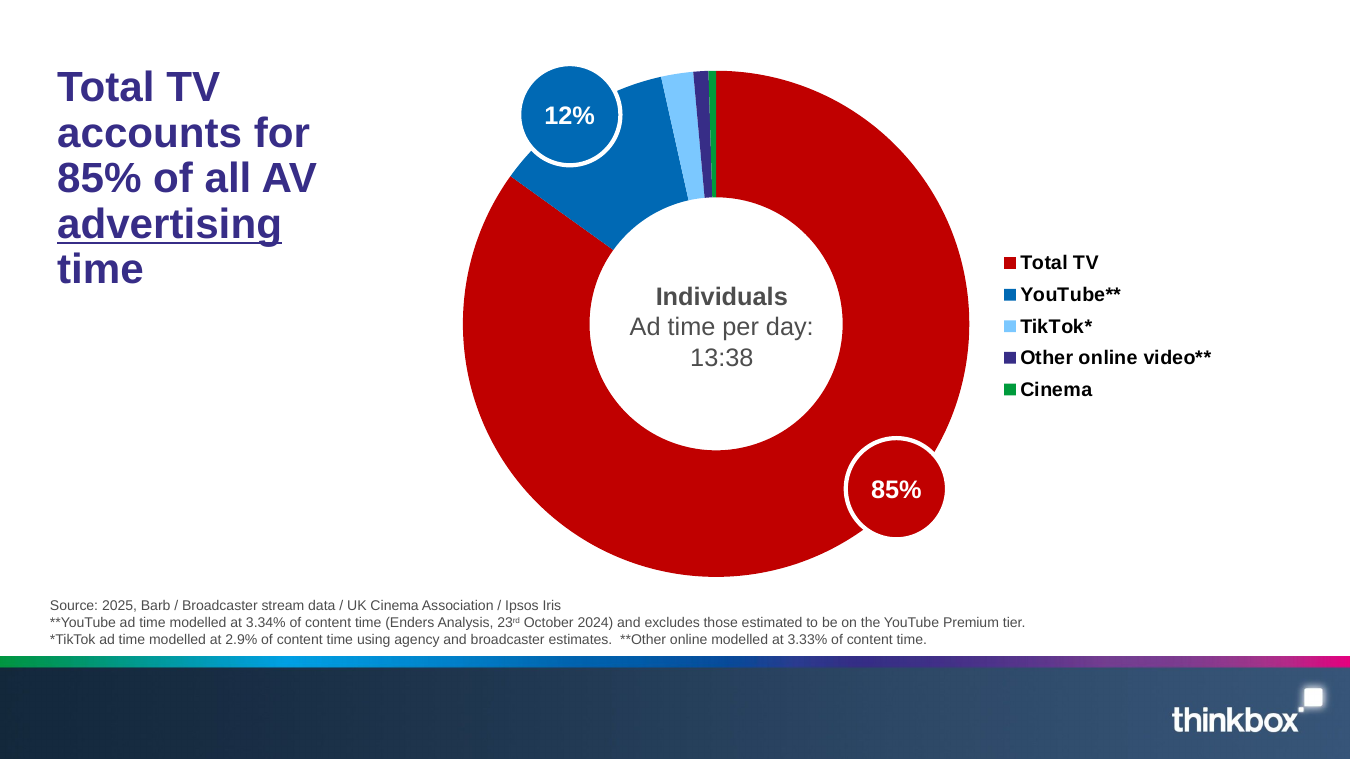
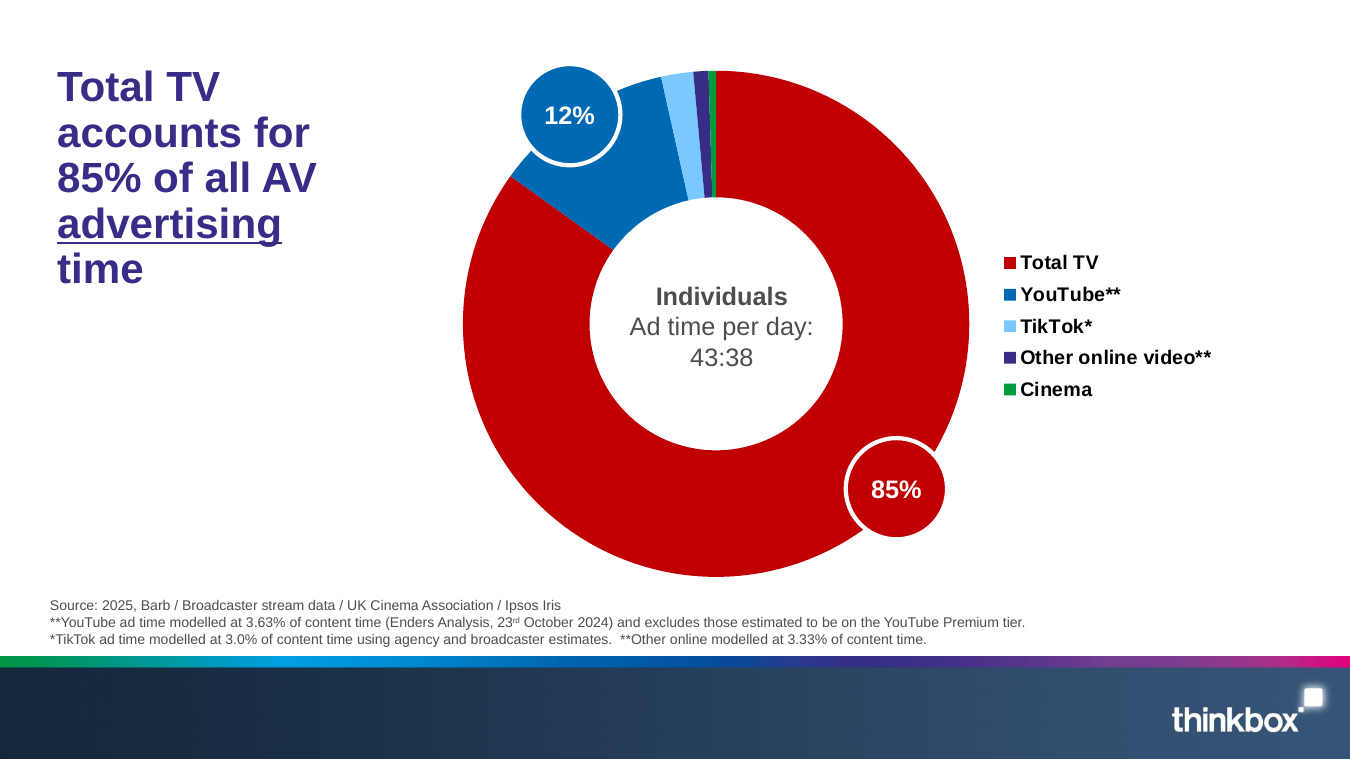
13:38: 13:38 -> 43:38 (722, 358)
3.34%: 3.34% -> 3.63% (266, 623)
2.9%: 2.9% -> 3.0% (241, 640)
